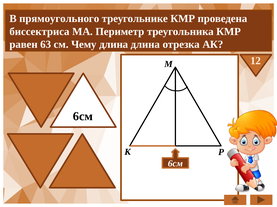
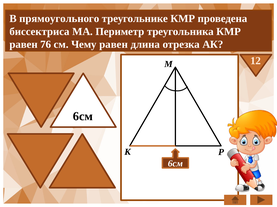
63: 63 -> 76 (46, 45)
Чему длина: длина -> равен (114, 45)
